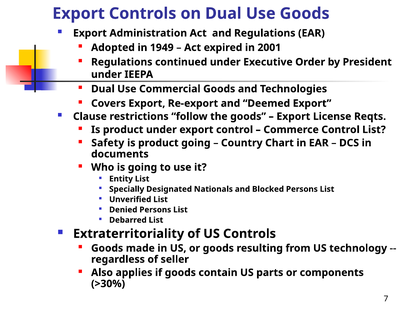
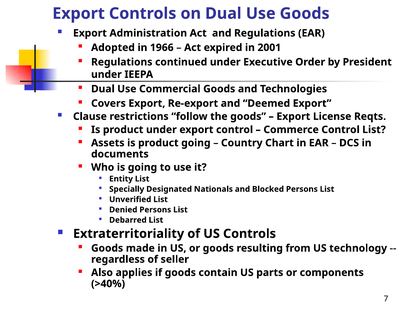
1949: 1949 -> 1966 (162, 48)
Safety: Safety -> Assets (108, 143)
>30%: >30% -> >40% (108, 284)
